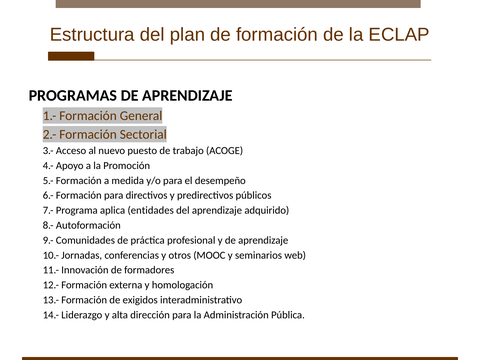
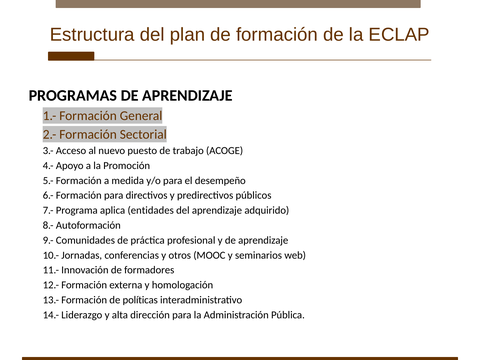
exigidos: exigidos -> políticas (140, 300)
